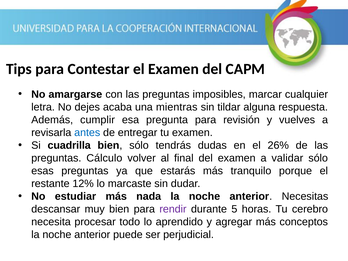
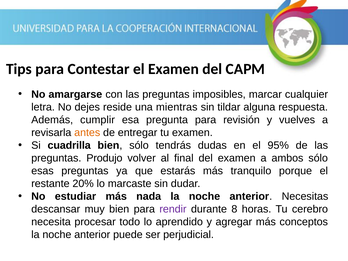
acaba: acaba -> reside (117, 107)
antes colour: blue -> orange (87, 133)
26%: 26% -> 95% (278, 145)
Cálculo: Cálculo -> Produjo (104, 158)
validar: validar -> ambos (287, 158)
12%: 12% -> 20% (83, 184)
5: 5 -> 8 (234, 209)
